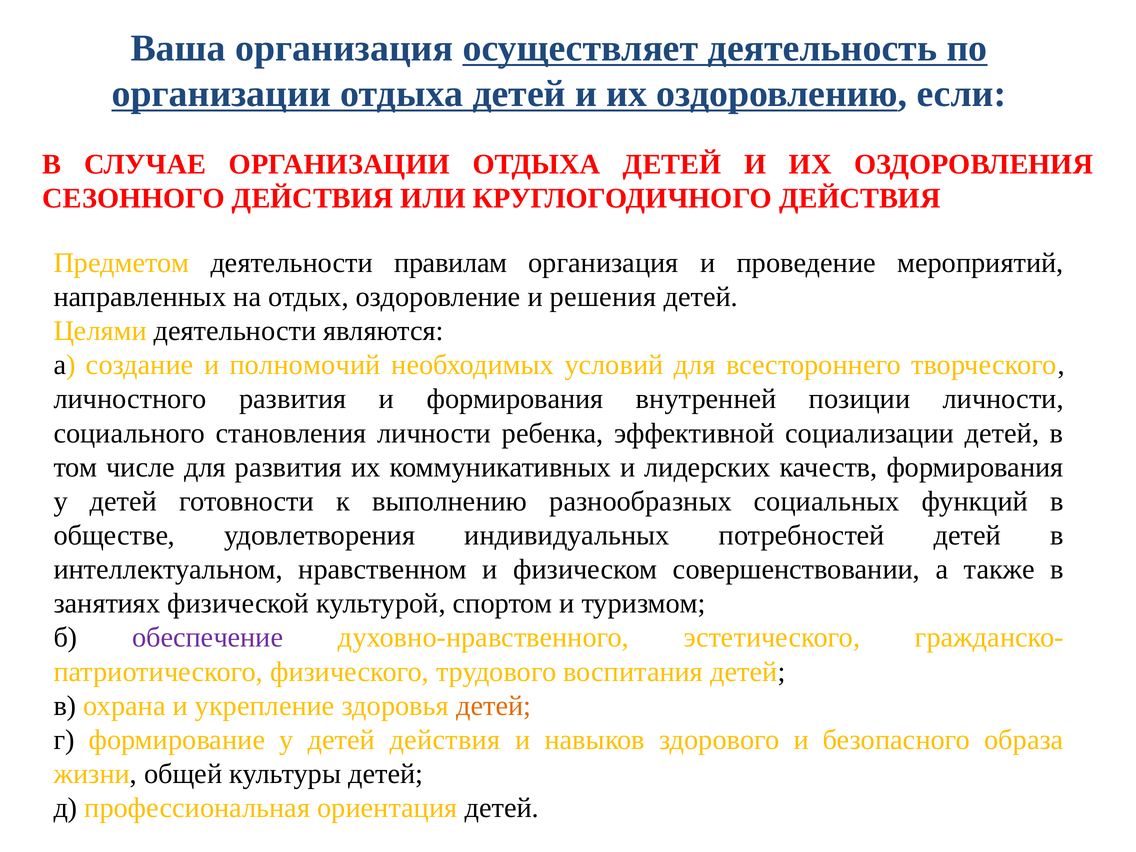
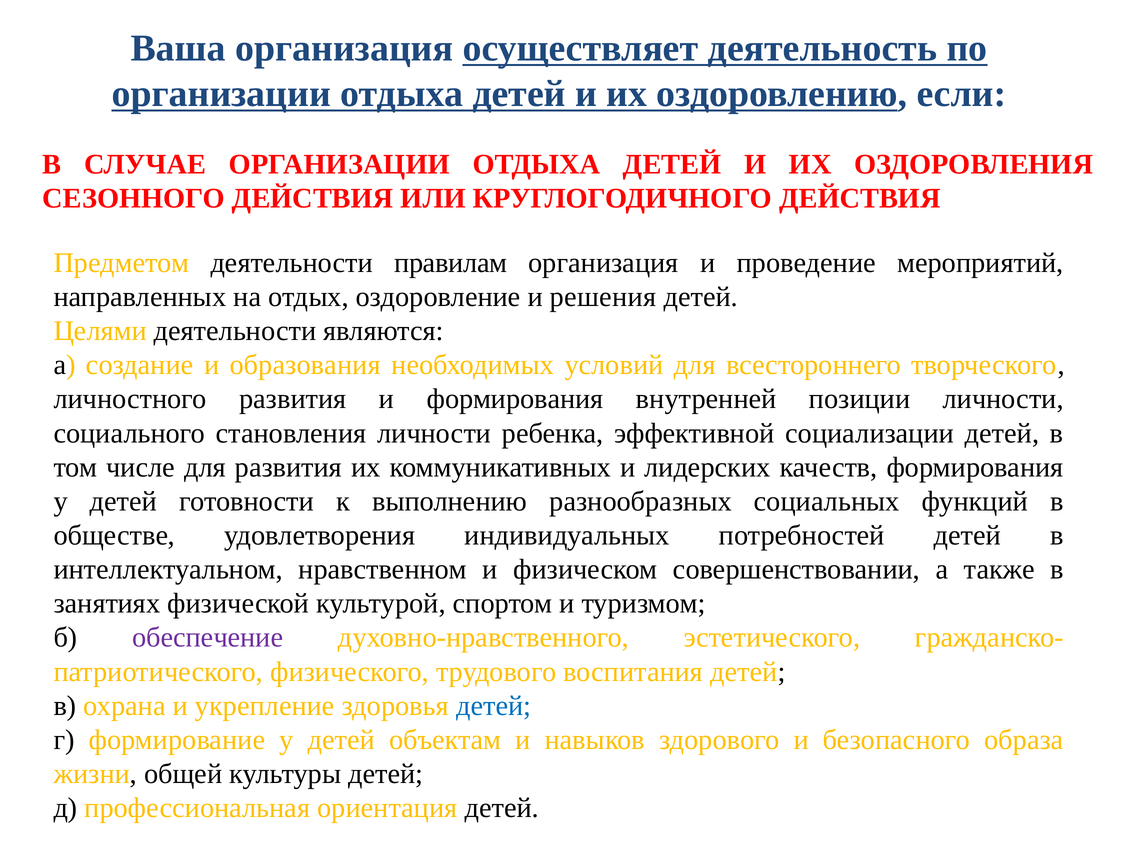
полномочий: полномочий -> образования (305, 365)
детей colour: orange -> blue (494, 706)
детей действия: действия -> объектам (445, 740)
